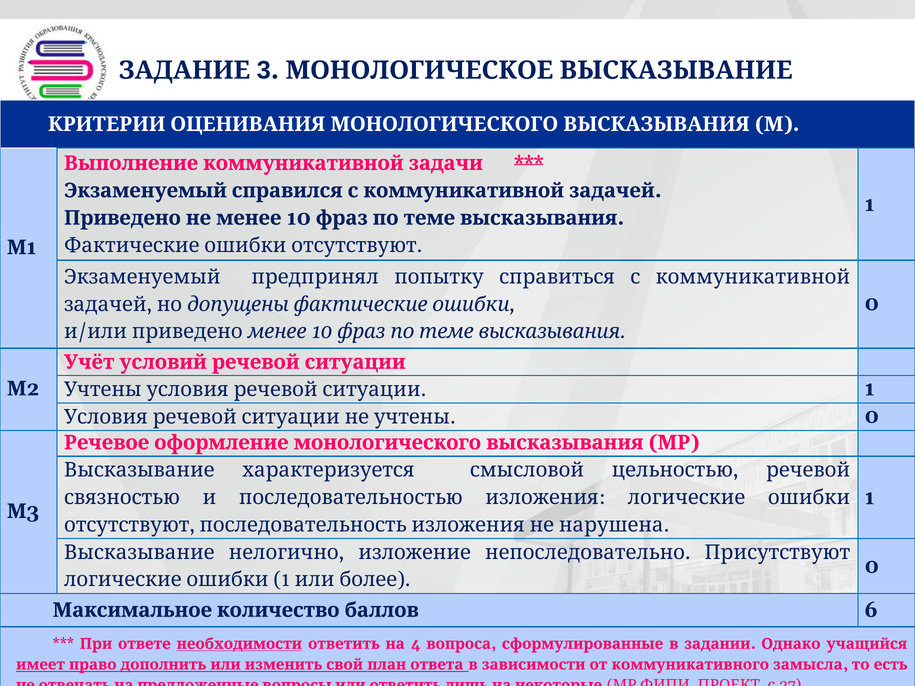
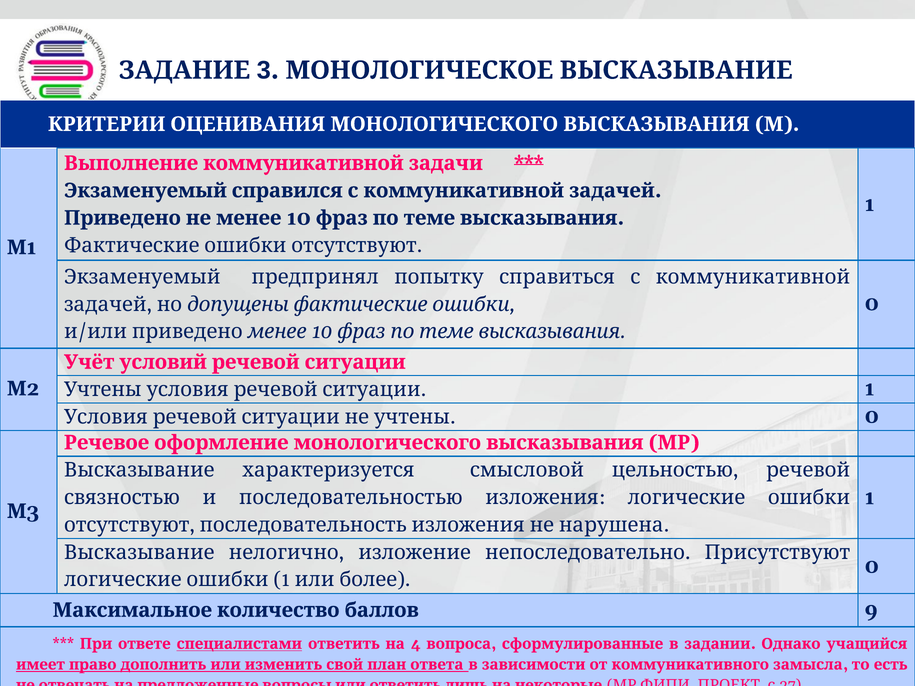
6: 6 -> 9 (871, 610)
необходимости: необходимости -> специалистами (239, 644)
